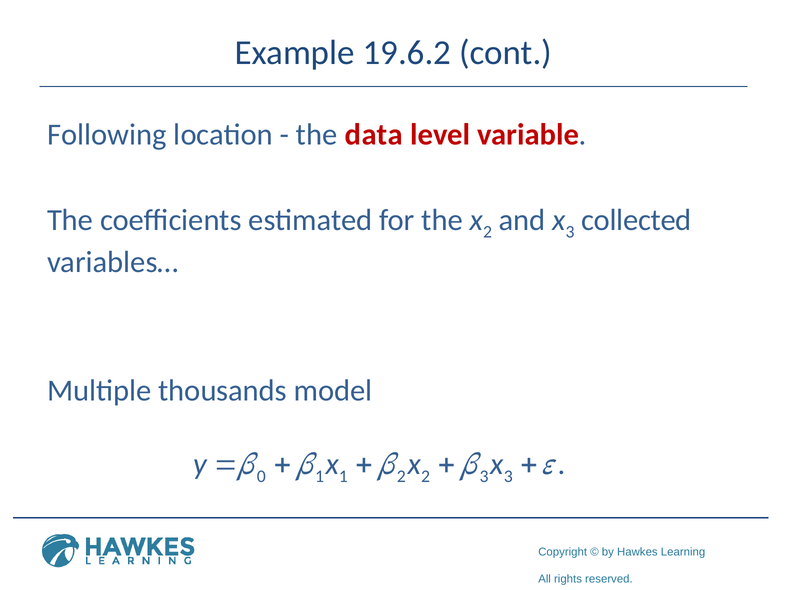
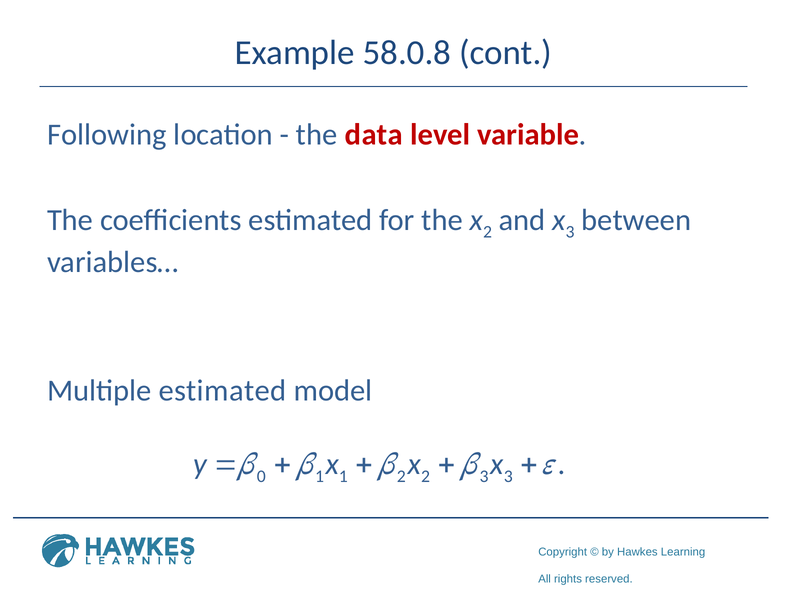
19.6.2: 19.6.2 -> 58.0.8 (407, 53)
collected: collected -> between (636, 220)
Multiple thousands: thousands -> estimated (222, 391)
